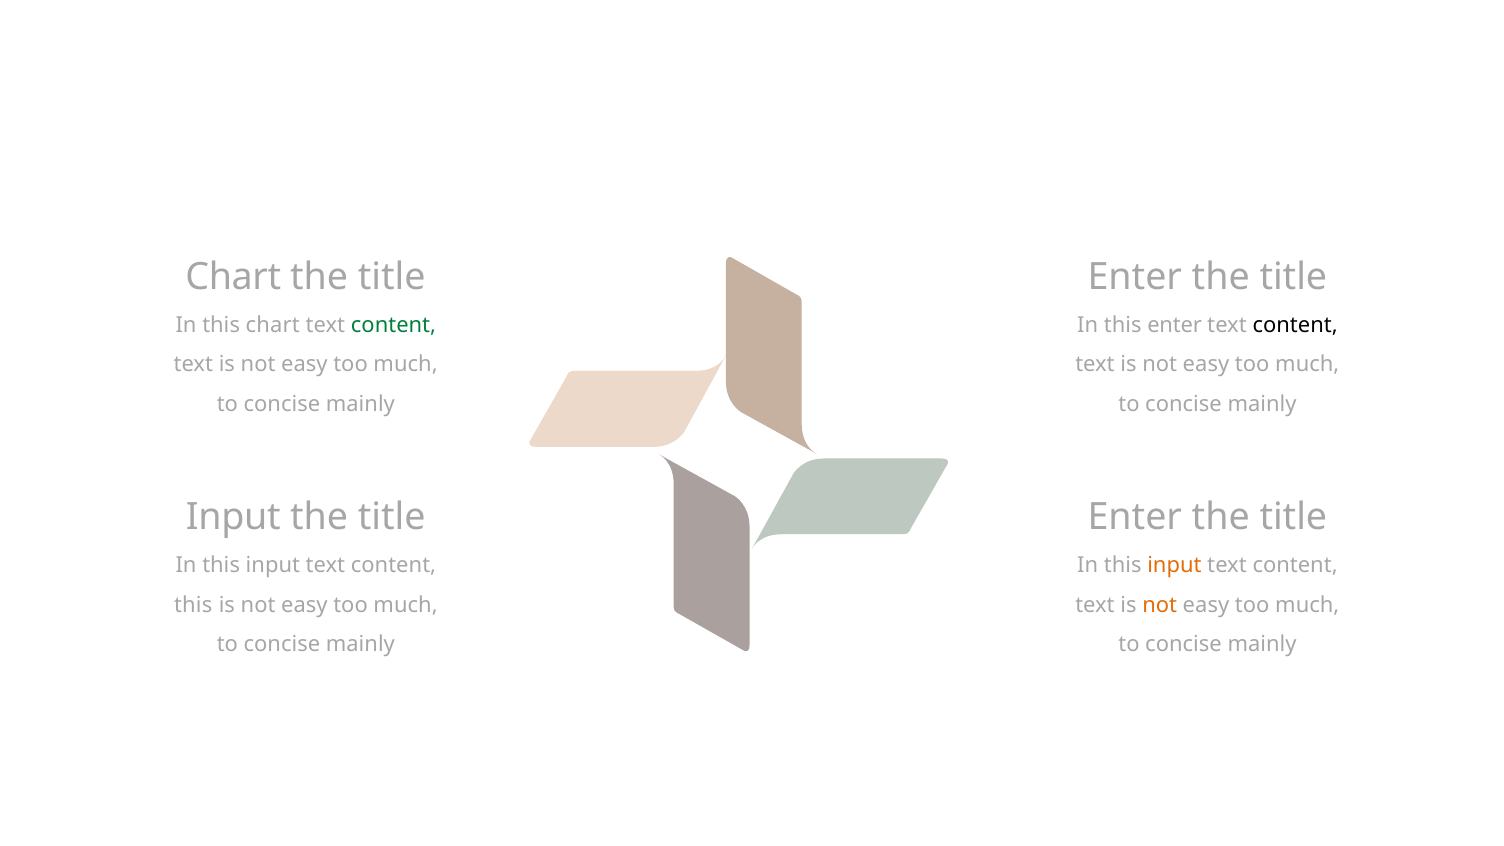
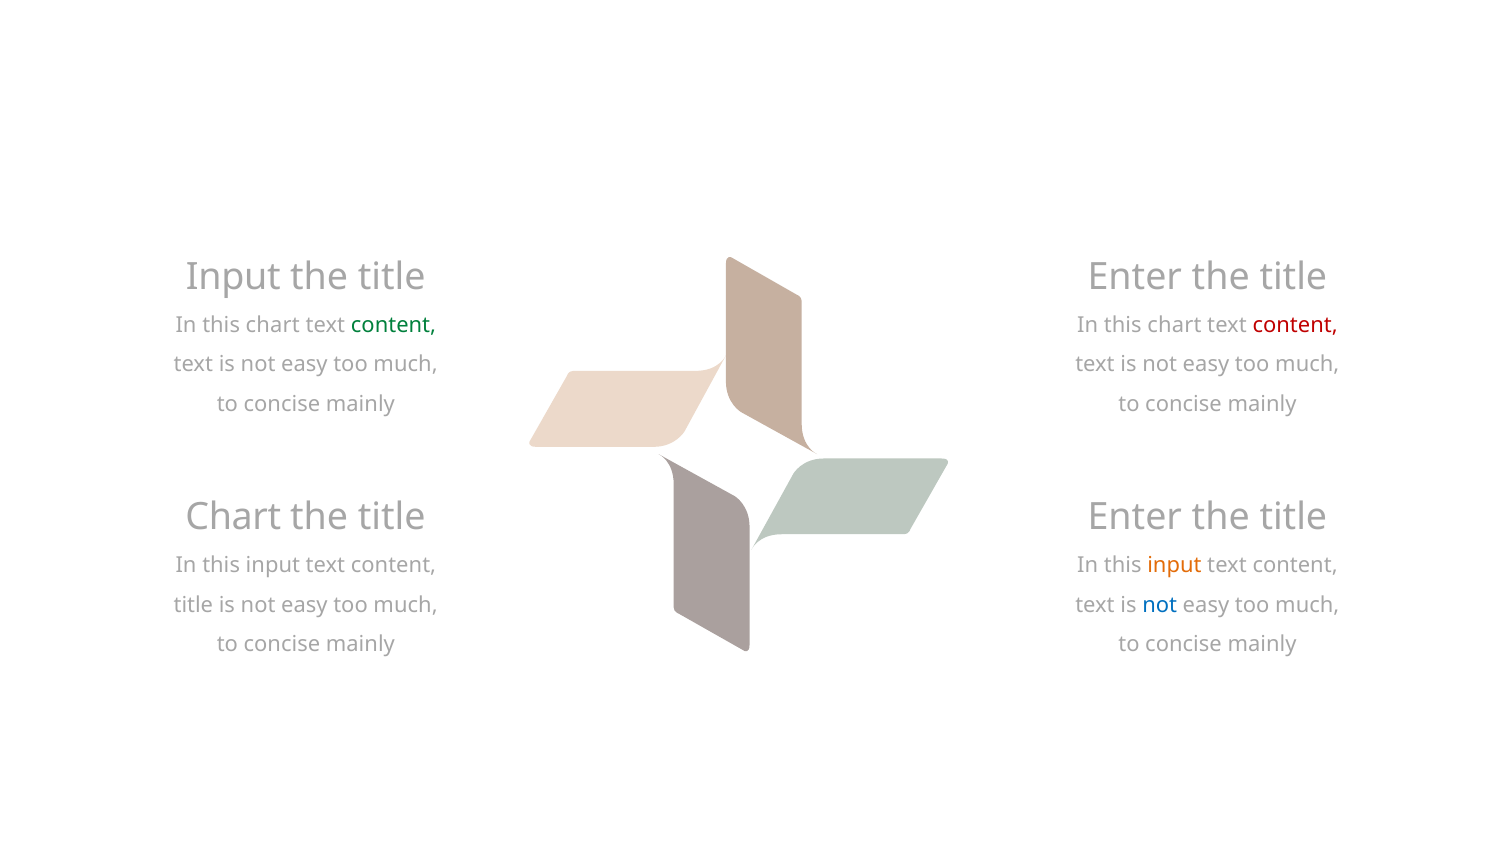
Chart: Chart -> Input (233, 277)
enter: enter -> chart (1174, 325)
content colour: black -> red (1295, 325)
Input: Input -> Chart (233, 517)
this: this -> title (193, 605)
not colour: orange -> blue (1160, 605)
